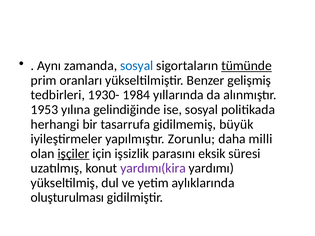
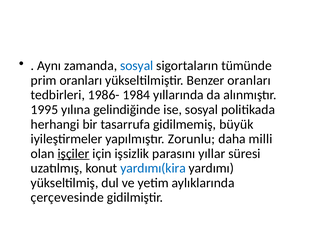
tümünde underline: present -> none (247, 66)
Benzer gelişmiş: gelişmiş -> oranları (249, 80)
1930-: 1930- -> 1986- (104, 95)
1953: 1953 -> 1995 (44, 110)
eksik: eksik -> yıllar (212, 154)
yardımı(kira colour: purple -> blue (153, 168)
oluşturulması: oluşturulması -> çerçevesinde (67, 198)
